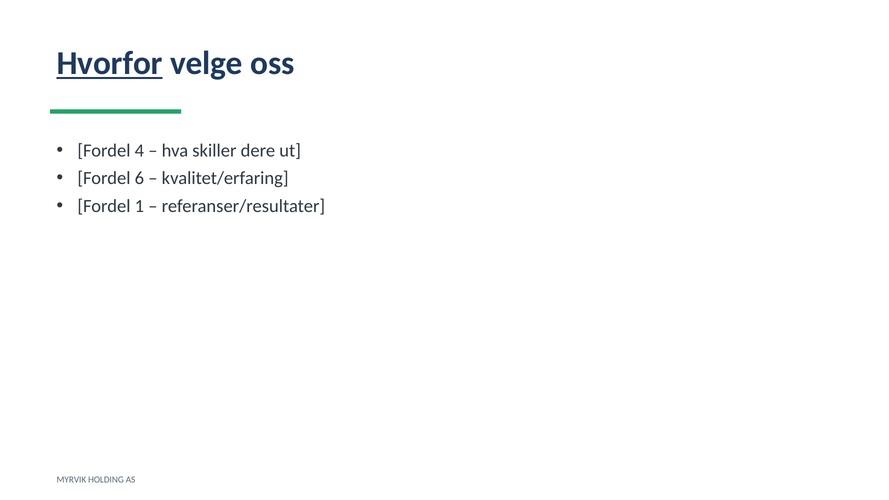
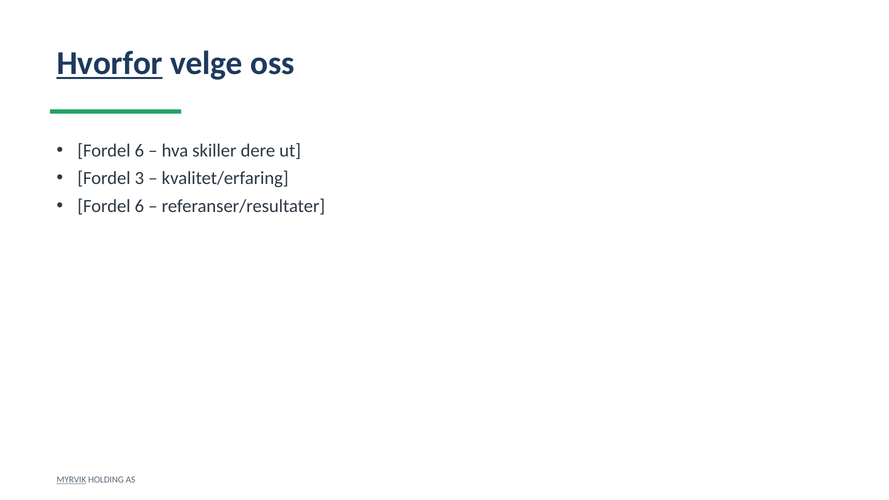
4: 4 -> 6 (139, 151)
6: 6 -> 3 (139, 178)
1: 1 -> 6 (139, 206)
MYRVIK underline: none -> present (71, 480)
